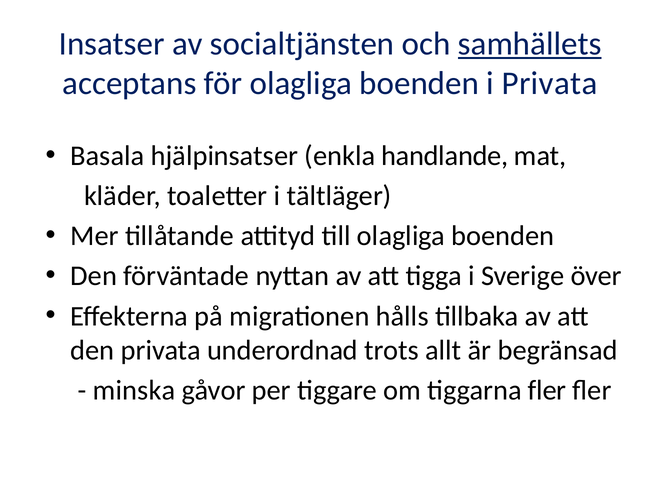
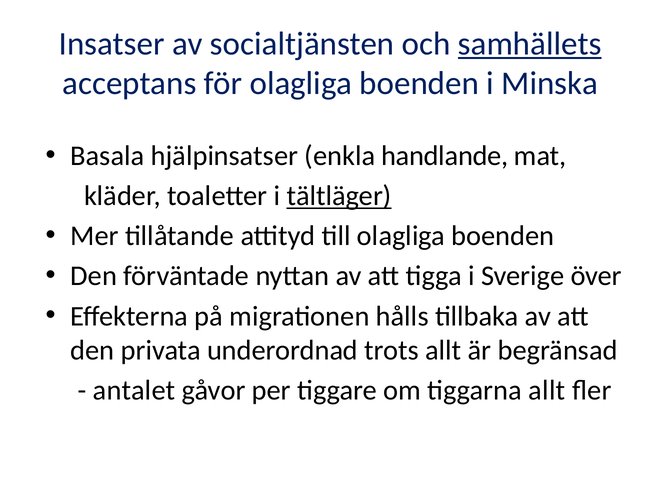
i Privata: Privata -> Minska (550, 83)
tältläger underline: none -> present (339, 196)
minska: minska -> antalet (134, 390)
tiggarna fler: fler -> allt (547, 390)
